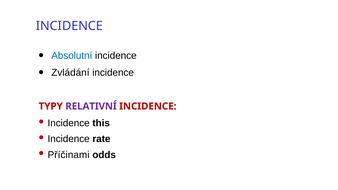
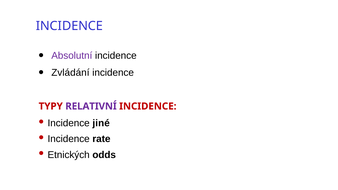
Absolutní colour: blue -> purple (72, 56)
this: this -> jiné (101, 123)
Příčinami: Příčinami -> Etnických (69, 155)
